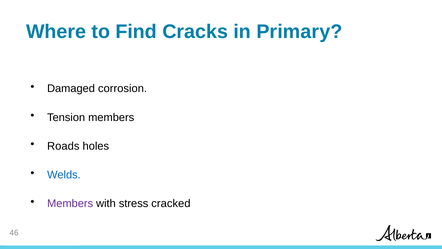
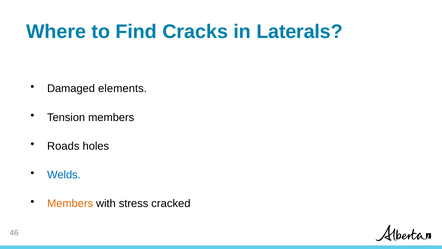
Primary: Primary -> Laterals (300, 32)
corrosion: corrosion -> elements (123, 88)
Members colour: purple -> orange (70, 203)
